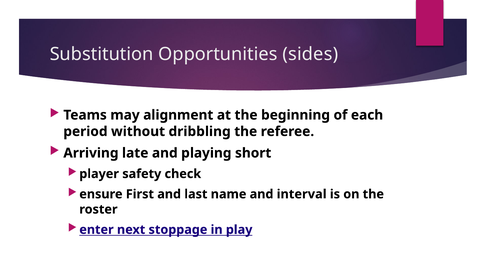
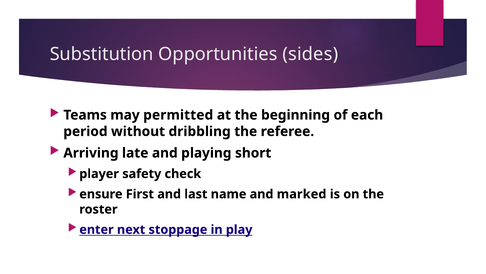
alignment: alignment -> permitted (178, 115)
interval: interval -> marked (302, 194)
